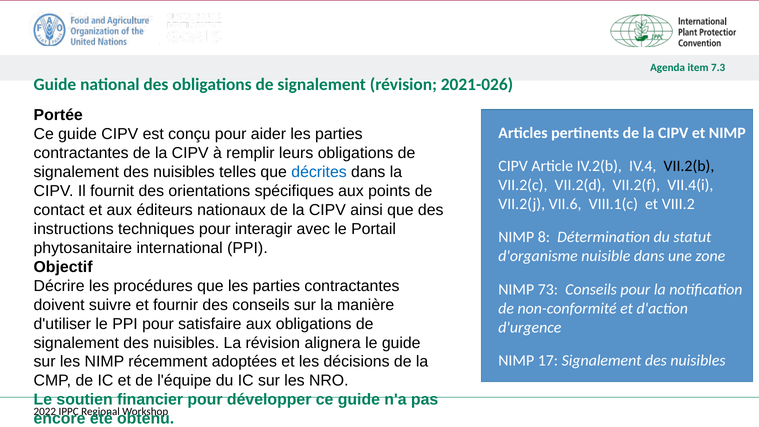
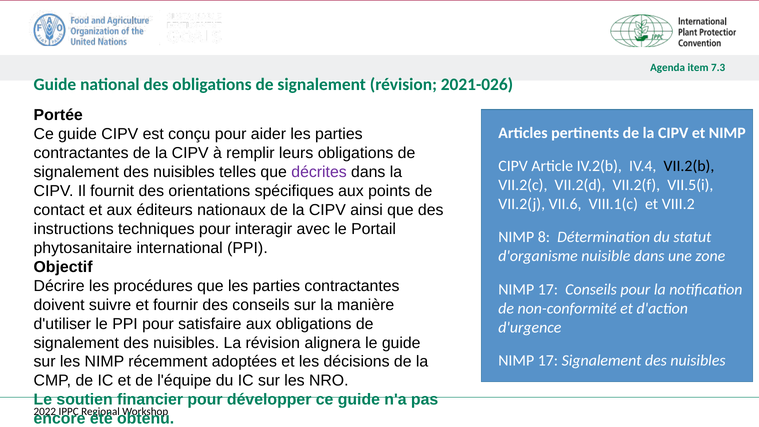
décrites colour: blue -> purple (319, 172)
VII.4(i: VII.4(i -> VII.5(i (690, 185)
73: 73 -> 17 (548, 289)
